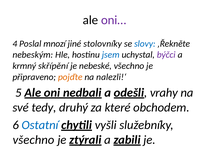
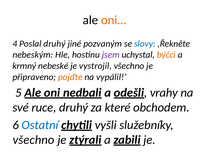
oni… colour: purple -> orange (114, 20)
Poslal mnozí: mnozí -> druhý (54, 44)
stolovníky: stolovníky -> pozvaným (103, 44)
jsem colour: blue -> purple (111, 55)
býčci colour: purple -> orange (166, 55)
skřípění: skřípění -> nebeské (53, 66)
nebeské: nebeské -> vystrojil (95, 66)
nalezli!‘: nalezli!‘ -> vypálil!‘ (111, 77)
tedy: tedy -> ruce (44, 108)
